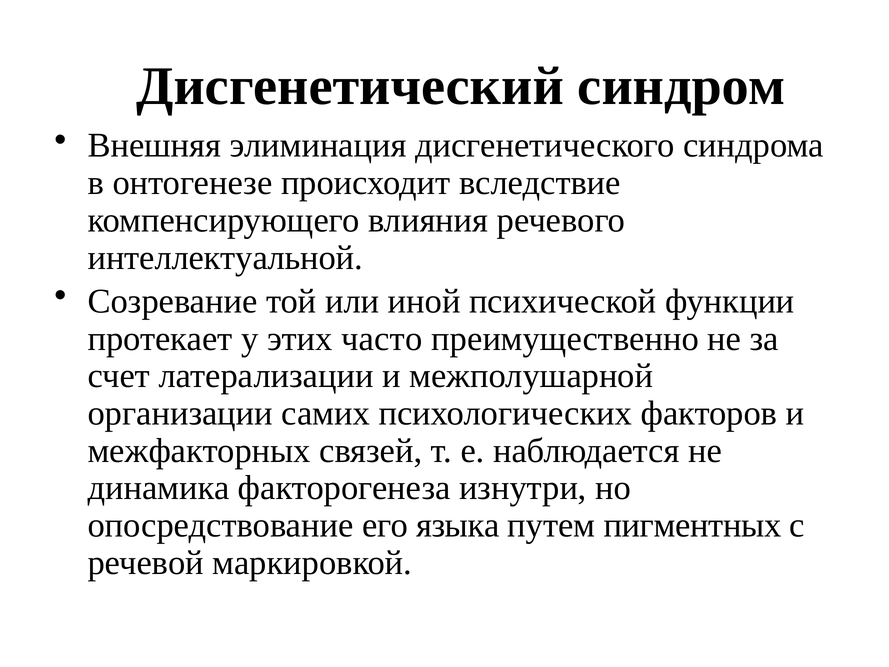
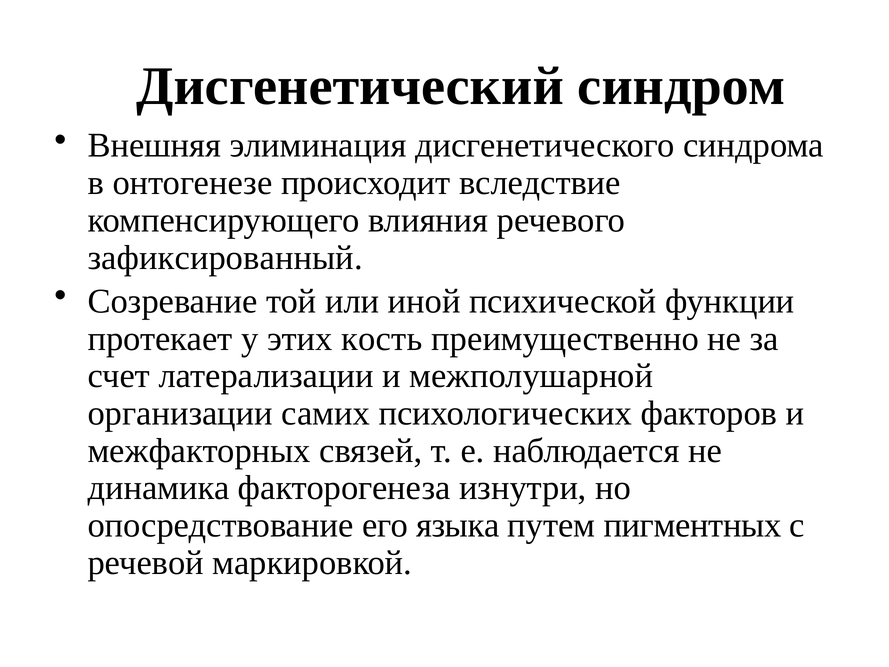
интеллектуальной: интеллектуальной -> зафиксированный (225, 258)
часто: часто -> кость (382, 338)
